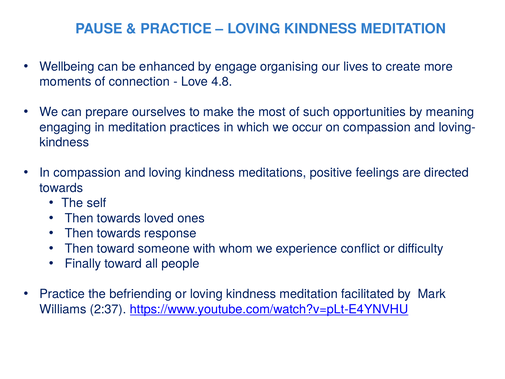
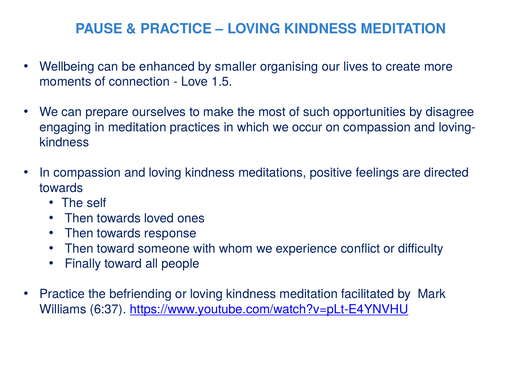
engage: engage -> smaller (236, 67)
4.8: 4.8 -> 1.5 (222, 82)
meaning: meaning -> disagree (450, 112)
2:37: 2:37 -> 6:37 (108, 309)
